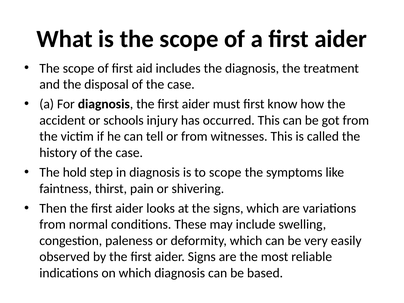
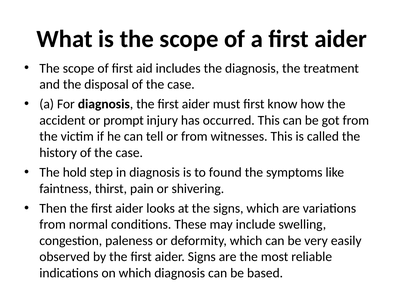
schools: schools -> prompt (124, 120)
to scope: scope -> found (225, 172)
